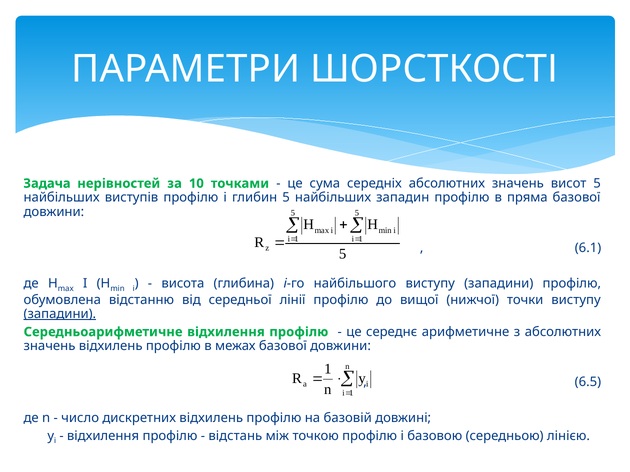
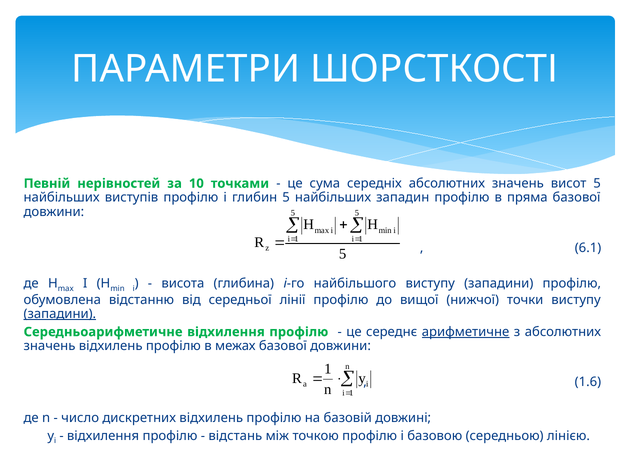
Задача: Задача -> Певній (47, 184)
арифметичне underline: none -> present (466, 332)
6.5: 6.5 -> 1.6 (588, 382)
